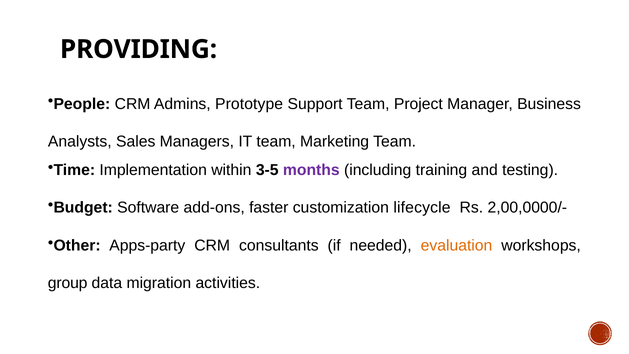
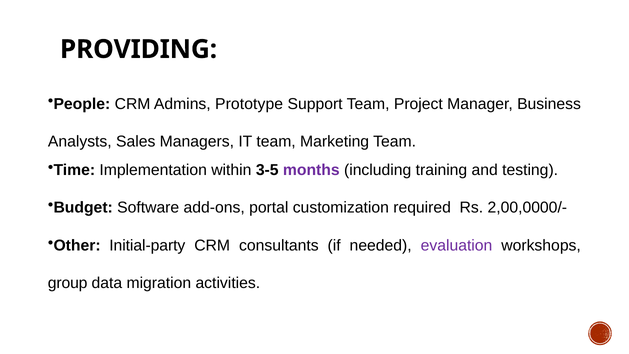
faster: faster -> portal (269, 208)
lifecycle: lifecycle -> required (422, 208)
Apps-party: Apps-party -> Initial-party (147, 245)
evaluation colour: orange -> purple (457, 245)
